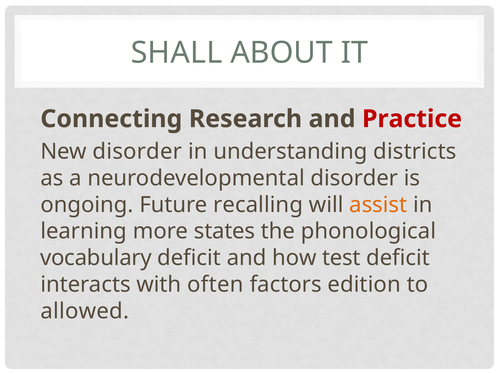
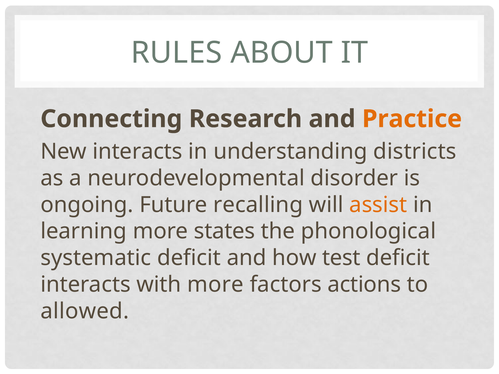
SHALL: SHALL -> RULES (177, 53)
Practice colour: red -> orange (412, 119)
New disorder: disorder -> interacts (137, 152)
vocabulary: vocabulary -> systematic (96, 258)
with often: often -> more (215, 285)
edition: edition -> actions (364, 285)
